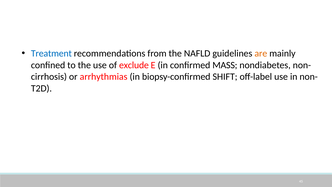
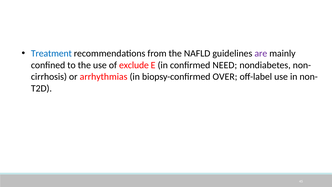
are colour: orange -> purple (261, 53)
MASS: MASS -> NEED (225, 65)
SHIFT: SHIFT -> OVER (225, 77)
